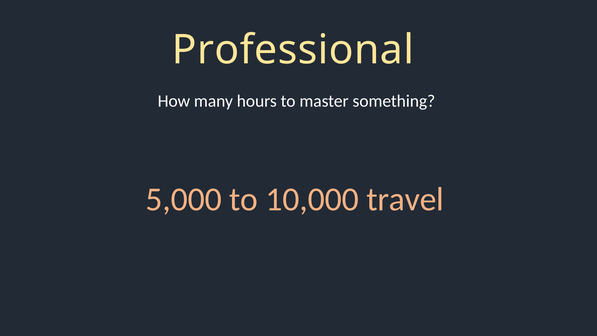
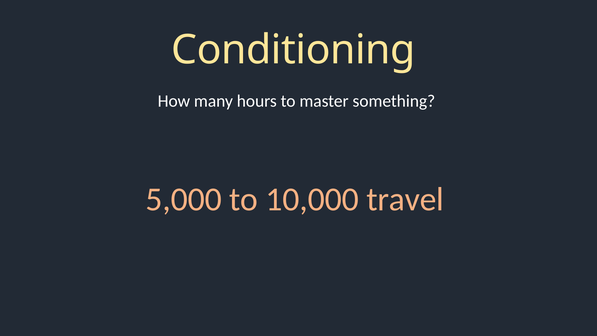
Professional: Professional -> Conditioning (293, 50)
